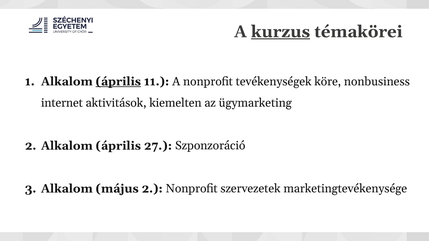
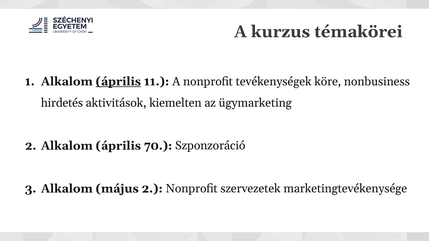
kurzus underline: present -> none (281, 32)
internet: internet -> hirdetés (62, 103)
27: 27 -> 70 (158, 146)
